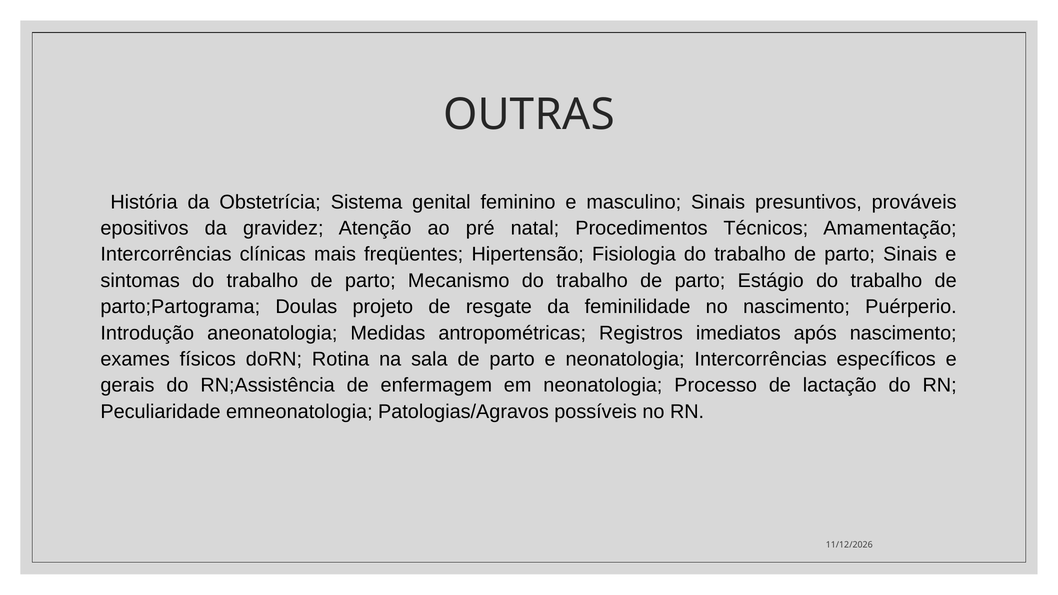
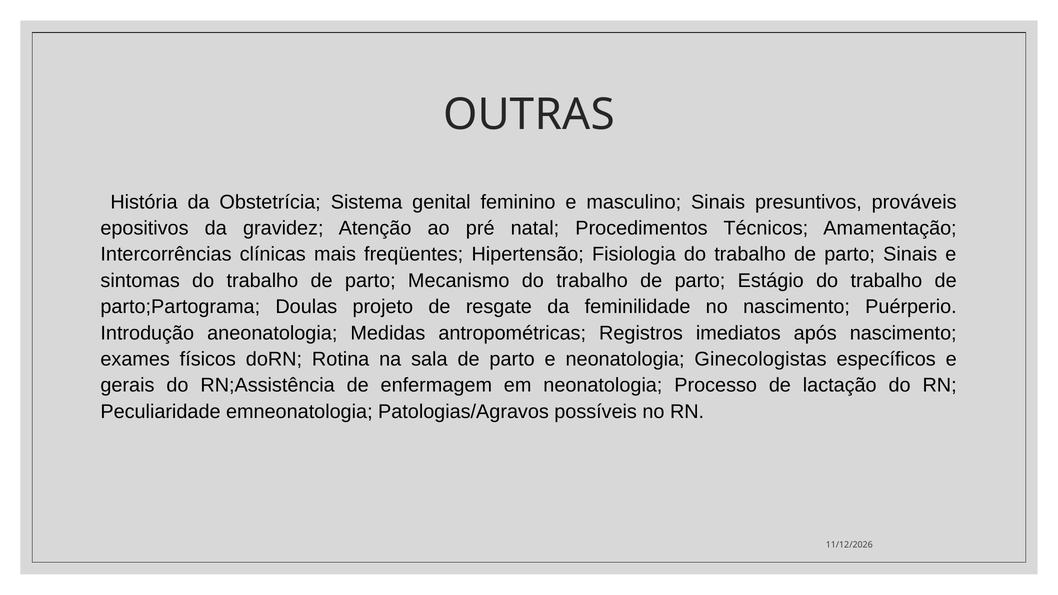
neonatologia Intercorrências: Intercorrências -> Ginecologistas (761, 359)
